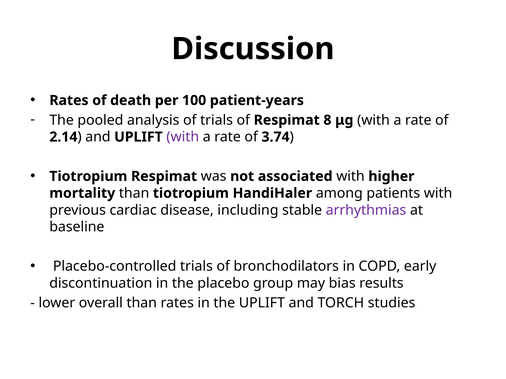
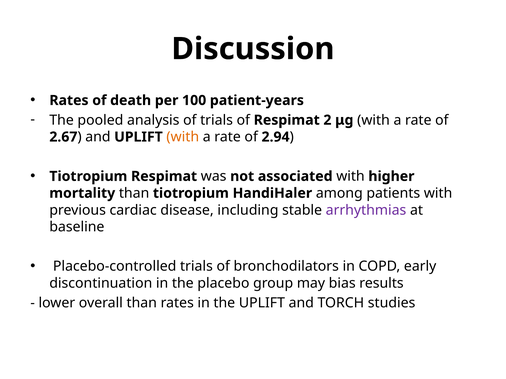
8: 8 -> 2 (327, 120)
2.14: 2.14 -> 2.67 (63, 137)
with colour: purple -> orange (183, 137)
3.74: 3.74 -> 2.94 (276, 137)
